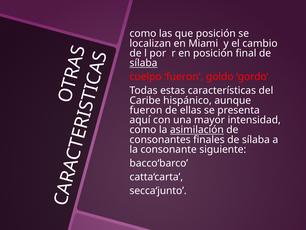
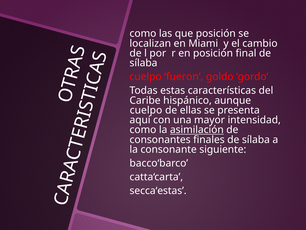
sílaba underline: present -> none (143, 63)
fueron: fueron -> cuelpo (146, 110)
secca‘junto: secca‘junto -> secca‘estas (158, 190)
